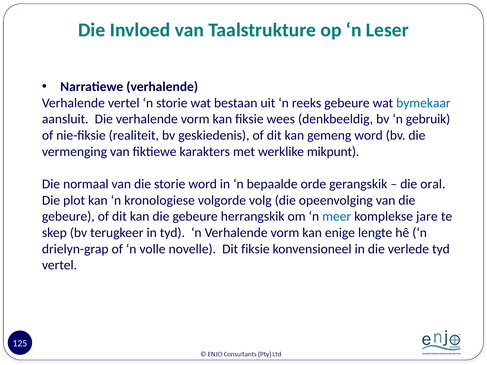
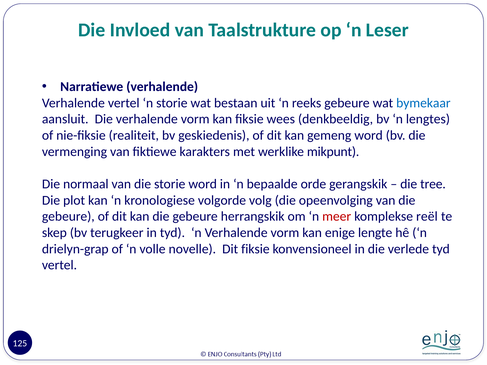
gebruik: gebruik -> lengtes (428, 119)
oral: oral -> tree (433, 184)
meer colour: blue -> red (337, 217)
jare: jare -> reël (427, 217)
